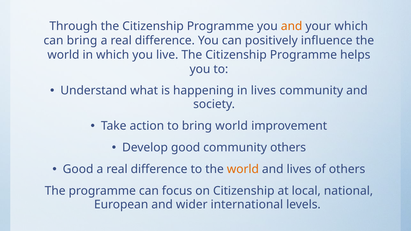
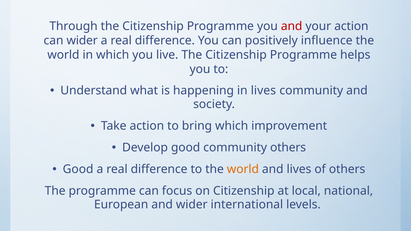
and colour: orange -> red (292, 26)
your which: which -> action (351, 26)
can bring: bring -> wider (82, 41)
bring world: world -> which (232, 126)
